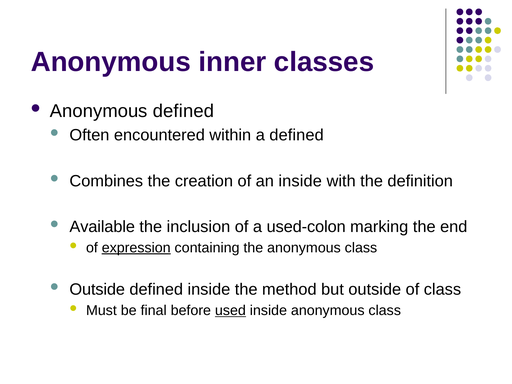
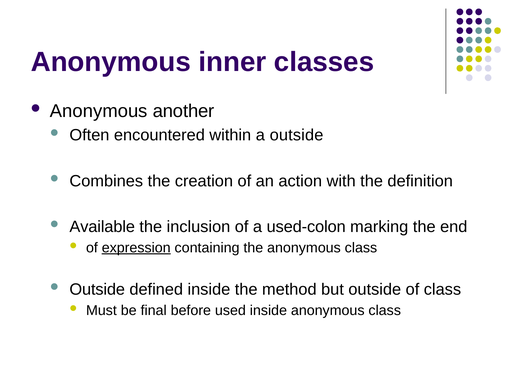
Anonymous defined: defined -> another (184, 111)
a defined: defined -> outside (297, 135)
an inside: inside -> action (300, 181)
used underline: present -> none (230, 310)
